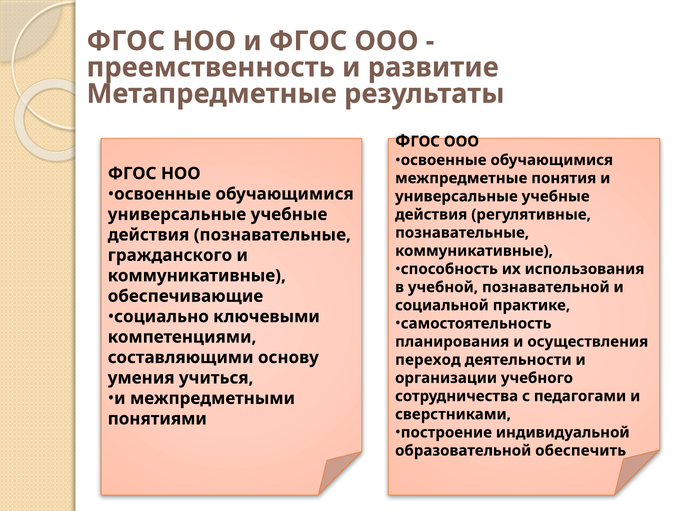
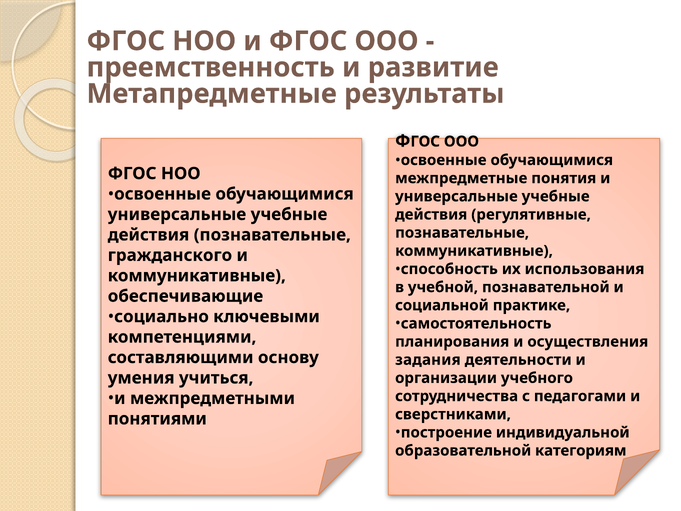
переход: переход -> задания (428, 360)
обеспечить: обеспечить -> категориям (581, 450)
